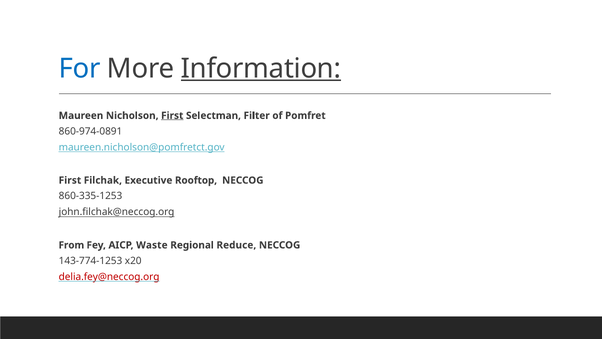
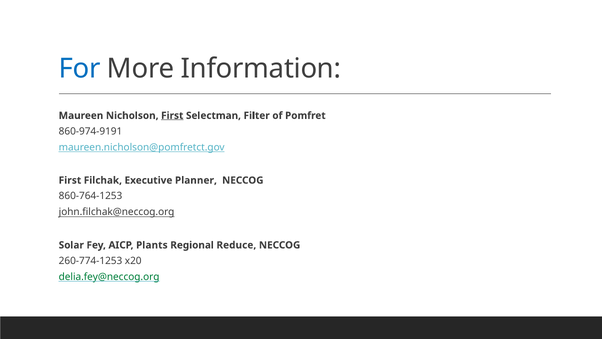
Information underline: present -> none (261, 68)
860-974-0891: 860-974-0891 -> 860-974-9191 (91, 131)
Rooftop: Rooftop -> Planner (196, 180)
860-335-1253: 860-335-1253 -> 860-764-1253 (91, 196)
From: From -> Solar (71, 245)
Waste: Waste -> Plants (152, 245)
143-774-1253: 143-774-1253 -> 260-774-1253 (91, 261)
delia.fey@neccog.org colour: red -> green (109, 277)
